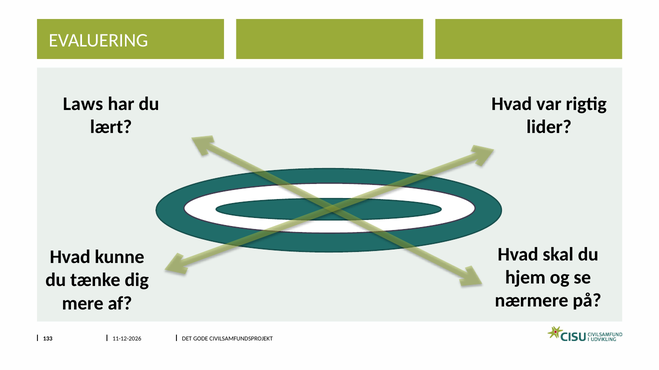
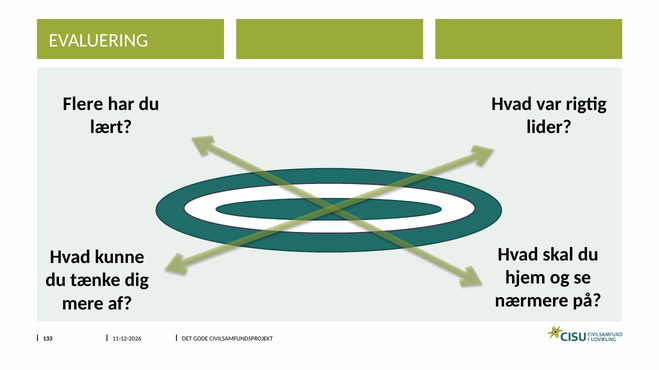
Laws: Laws -> Flere (83, 104)
